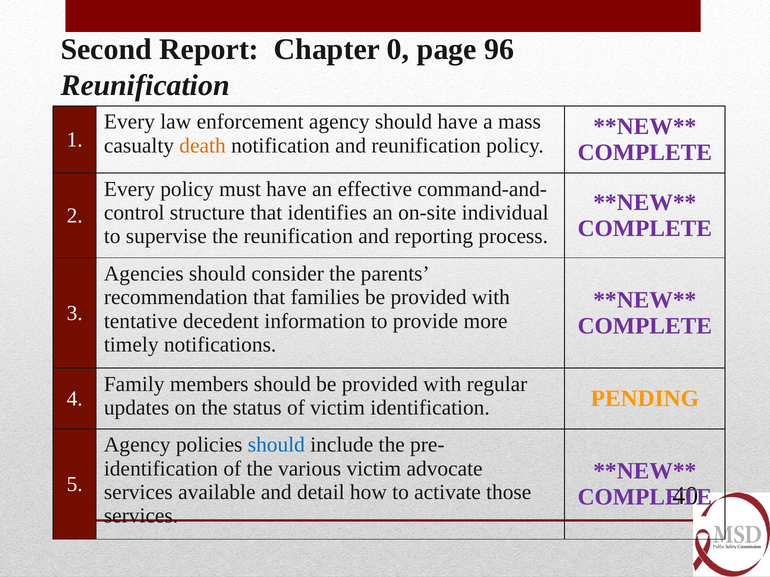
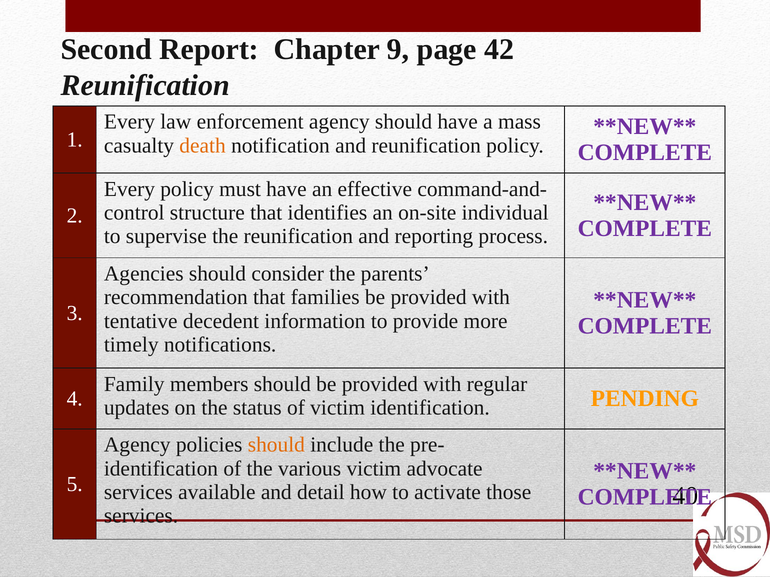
0: 0 -> 9 (398, 50)
96: 96 -> 42 (499, 50)
should colour: blue -> orange (276, 445)
